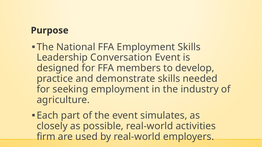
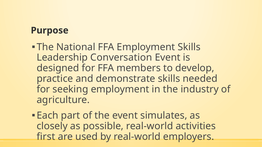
firm: firm -> first (46, 137)
